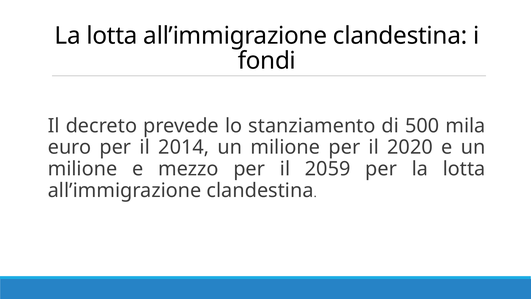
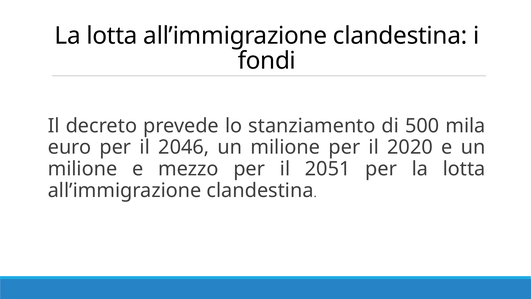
2014: 2014 -> 2046 (184, 147)
2059: 2059 -> 2051 (328, 169)
